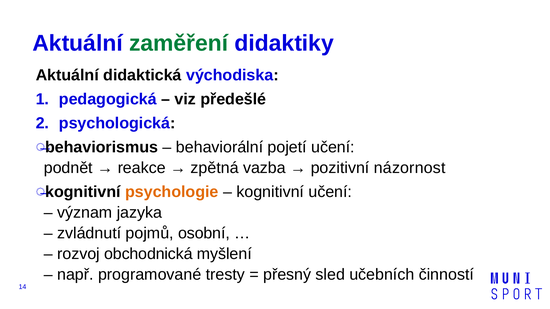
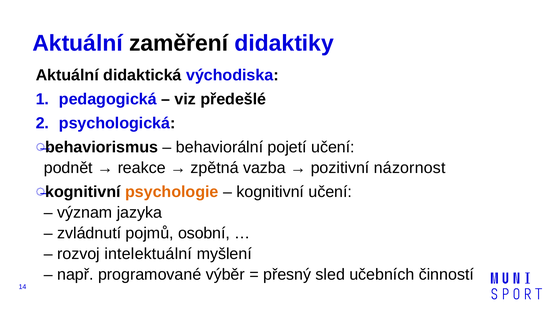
zaměření colour: green -> black (179, 43)
obchodnická: obchodnická -> intelektuální (148, 254)
tresty: tresty -> výběr (225, 275)
